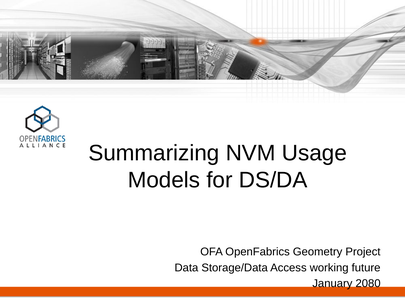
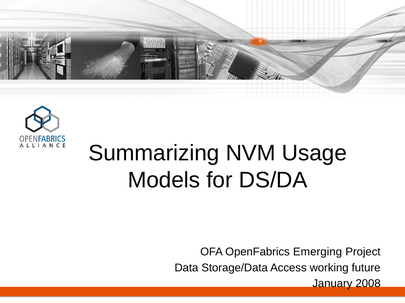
Geometry: Geometry -> Emerging (318, 253)
2080: 2080 -> 2008 (368, 284)
